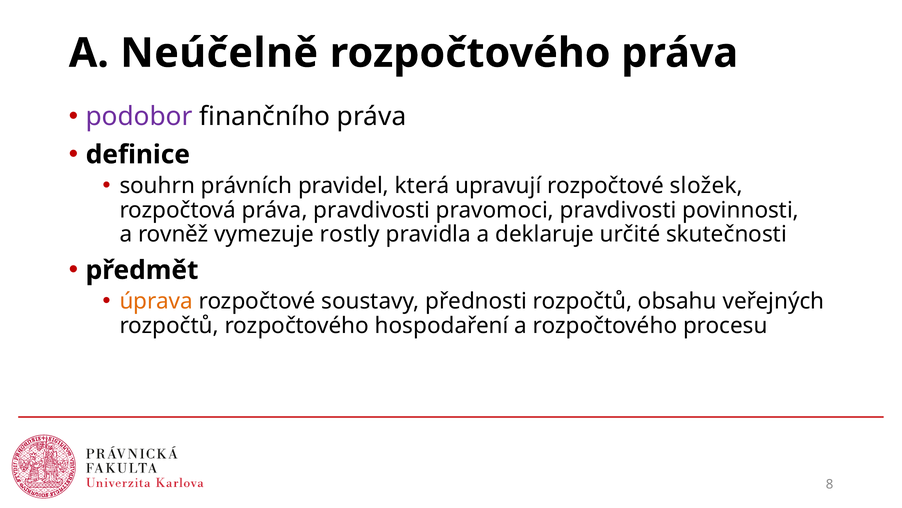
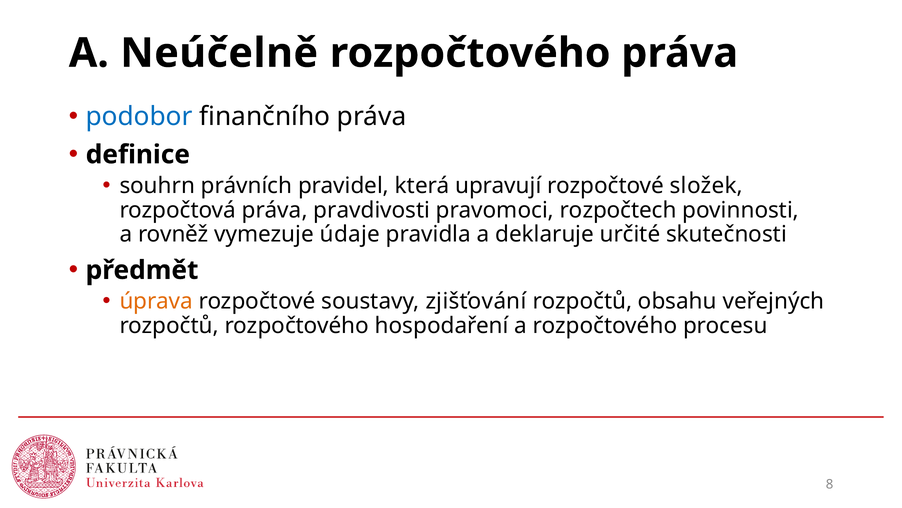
podobor colour: purple -> blue (139, 117)
pravomoci pravdivosti: pravdivosti -> rozpočtech (618, 210)
rostly: rostly -> údaje (350, 234)
přednosti: přednosti -> zjišťování (476, 301)
